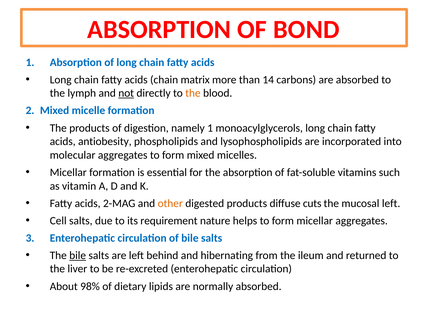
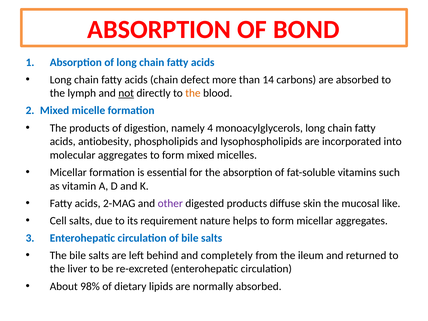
matrix: matrix -> defect (195, 80)
namely 1: 1 -> 4 (210, 128)
other colour: orange -> purple (170, 203)
cuts: cuts -> skin (312, 203)
mucosal left: left -> like (391, 203)
bile underline: present -> none (78, 255)
hibernating: hibernating -> completely (227, 255)
